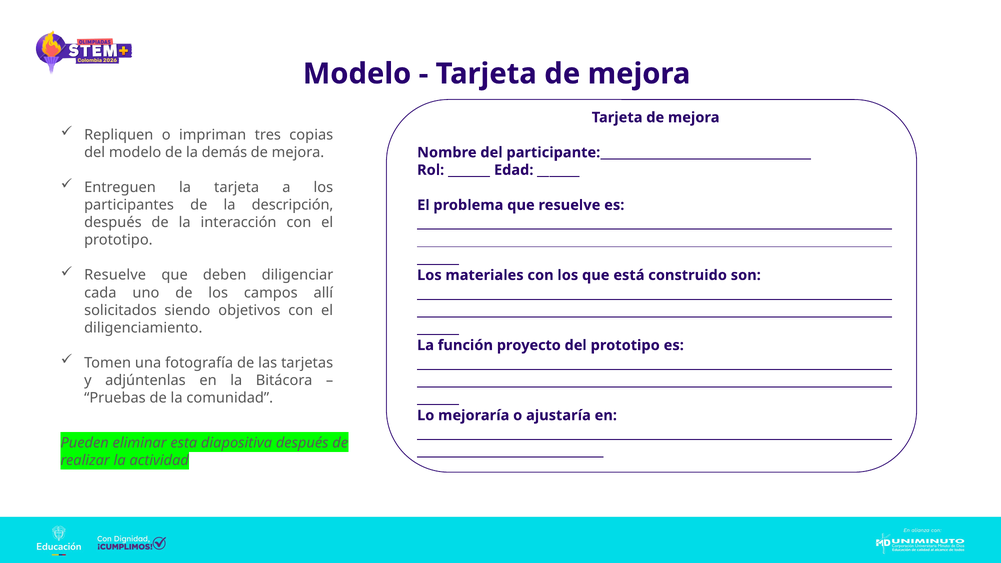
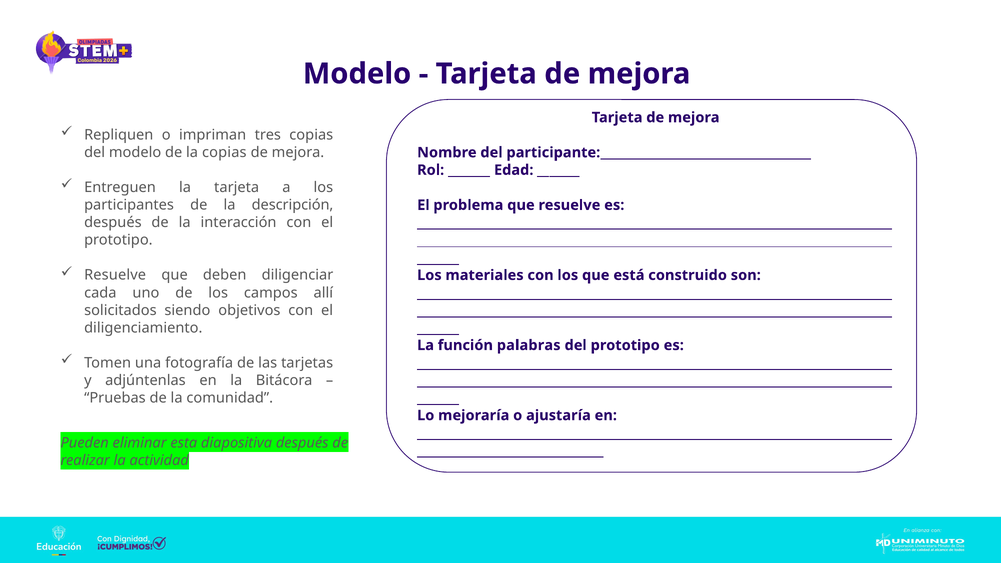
la demás: demás -> copias (224, 153)
proyecto: proyecto -> palabras (529, 345)
